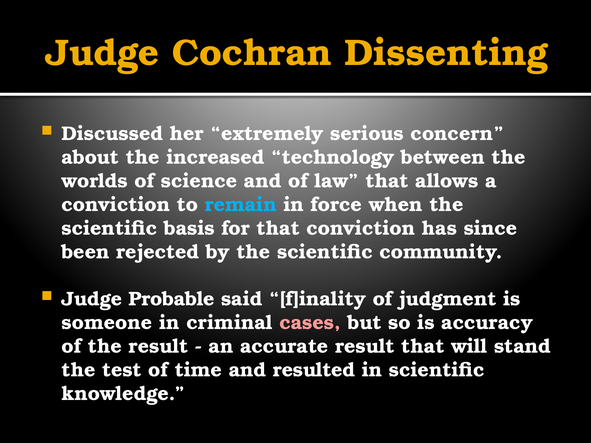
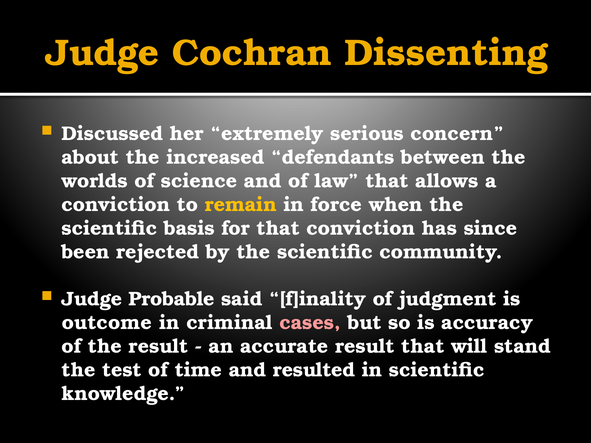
technology: technology -> defendants (333, 157)
remain colour: light blue -> yellow (241, 205)
someone: someone -> outcome (107, 323)
